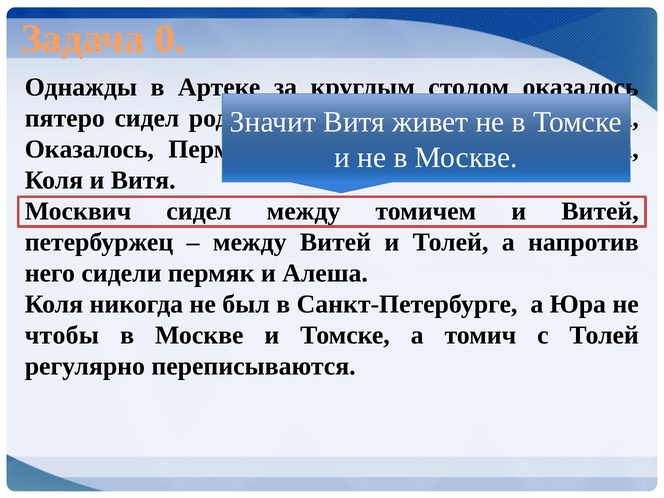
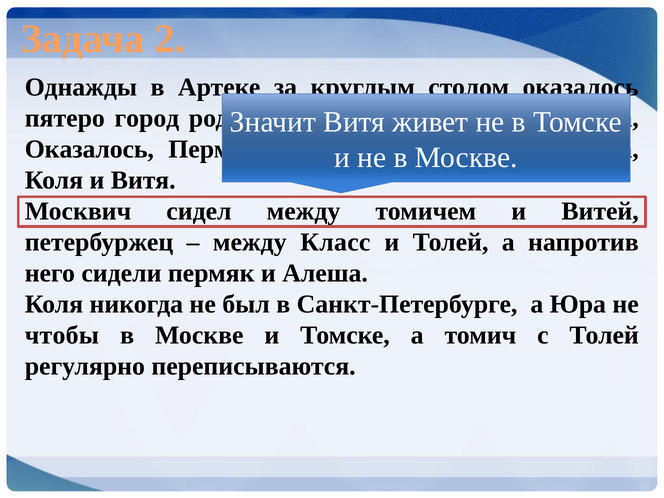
0: 0 -> 2 (170, 39)
пятеро сидел: сидел -> город (147, 118)
между Витей: Витей -> Класс (335, 242)
